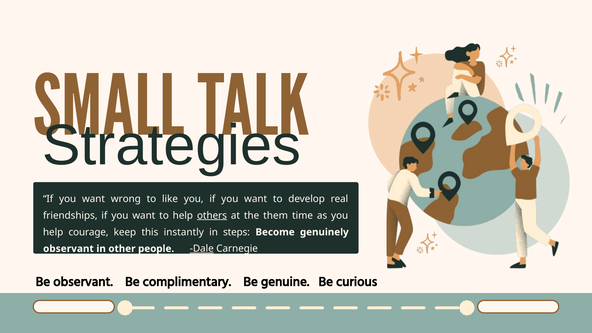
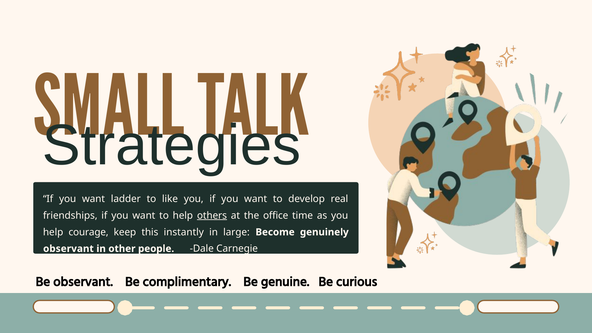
wrong: wrong -> ladder (126, 199)
them: them -> office (276, 216)
steps: steps -> large (236, 232)
Dale underline: present -> none (202, 249)
